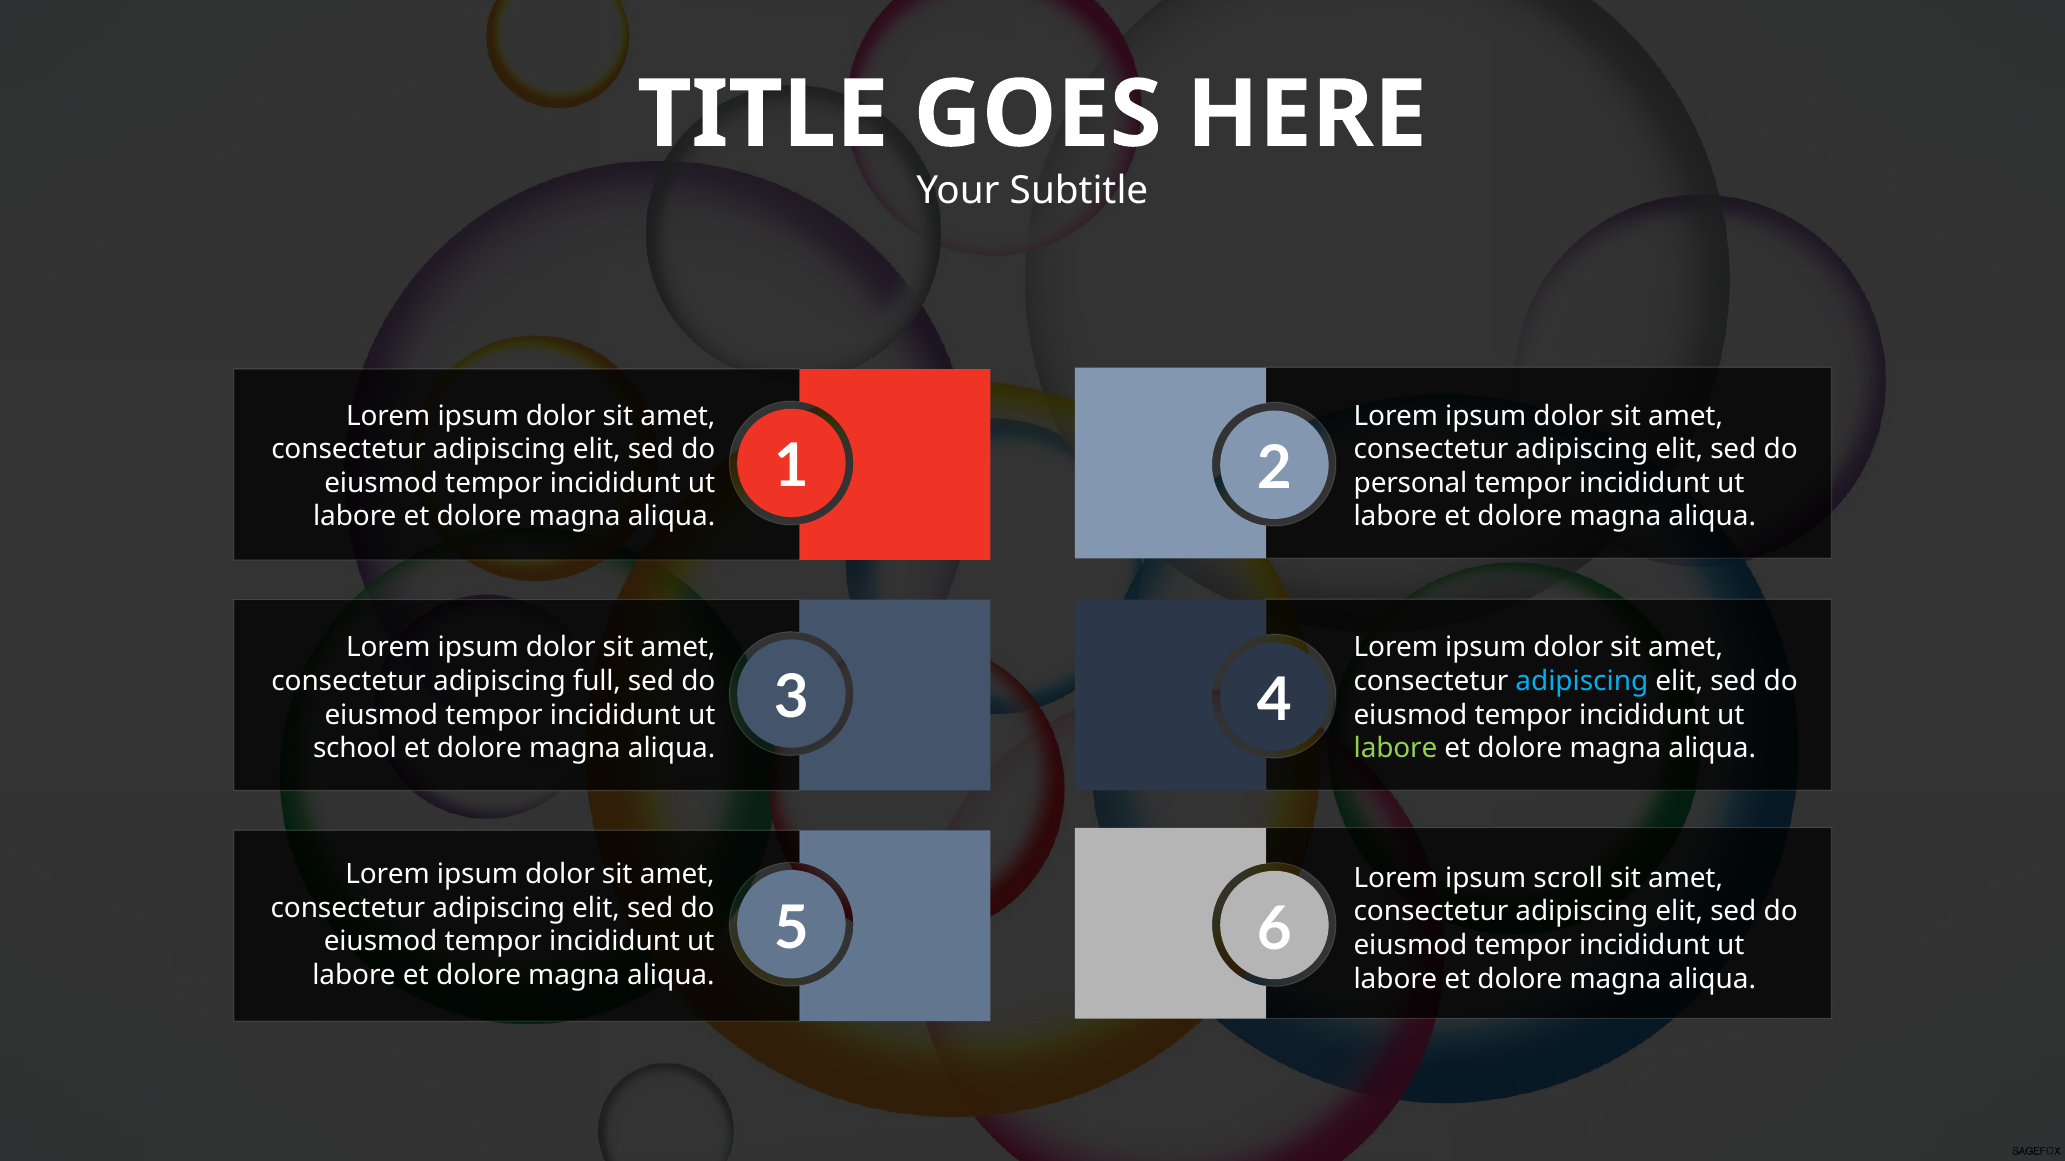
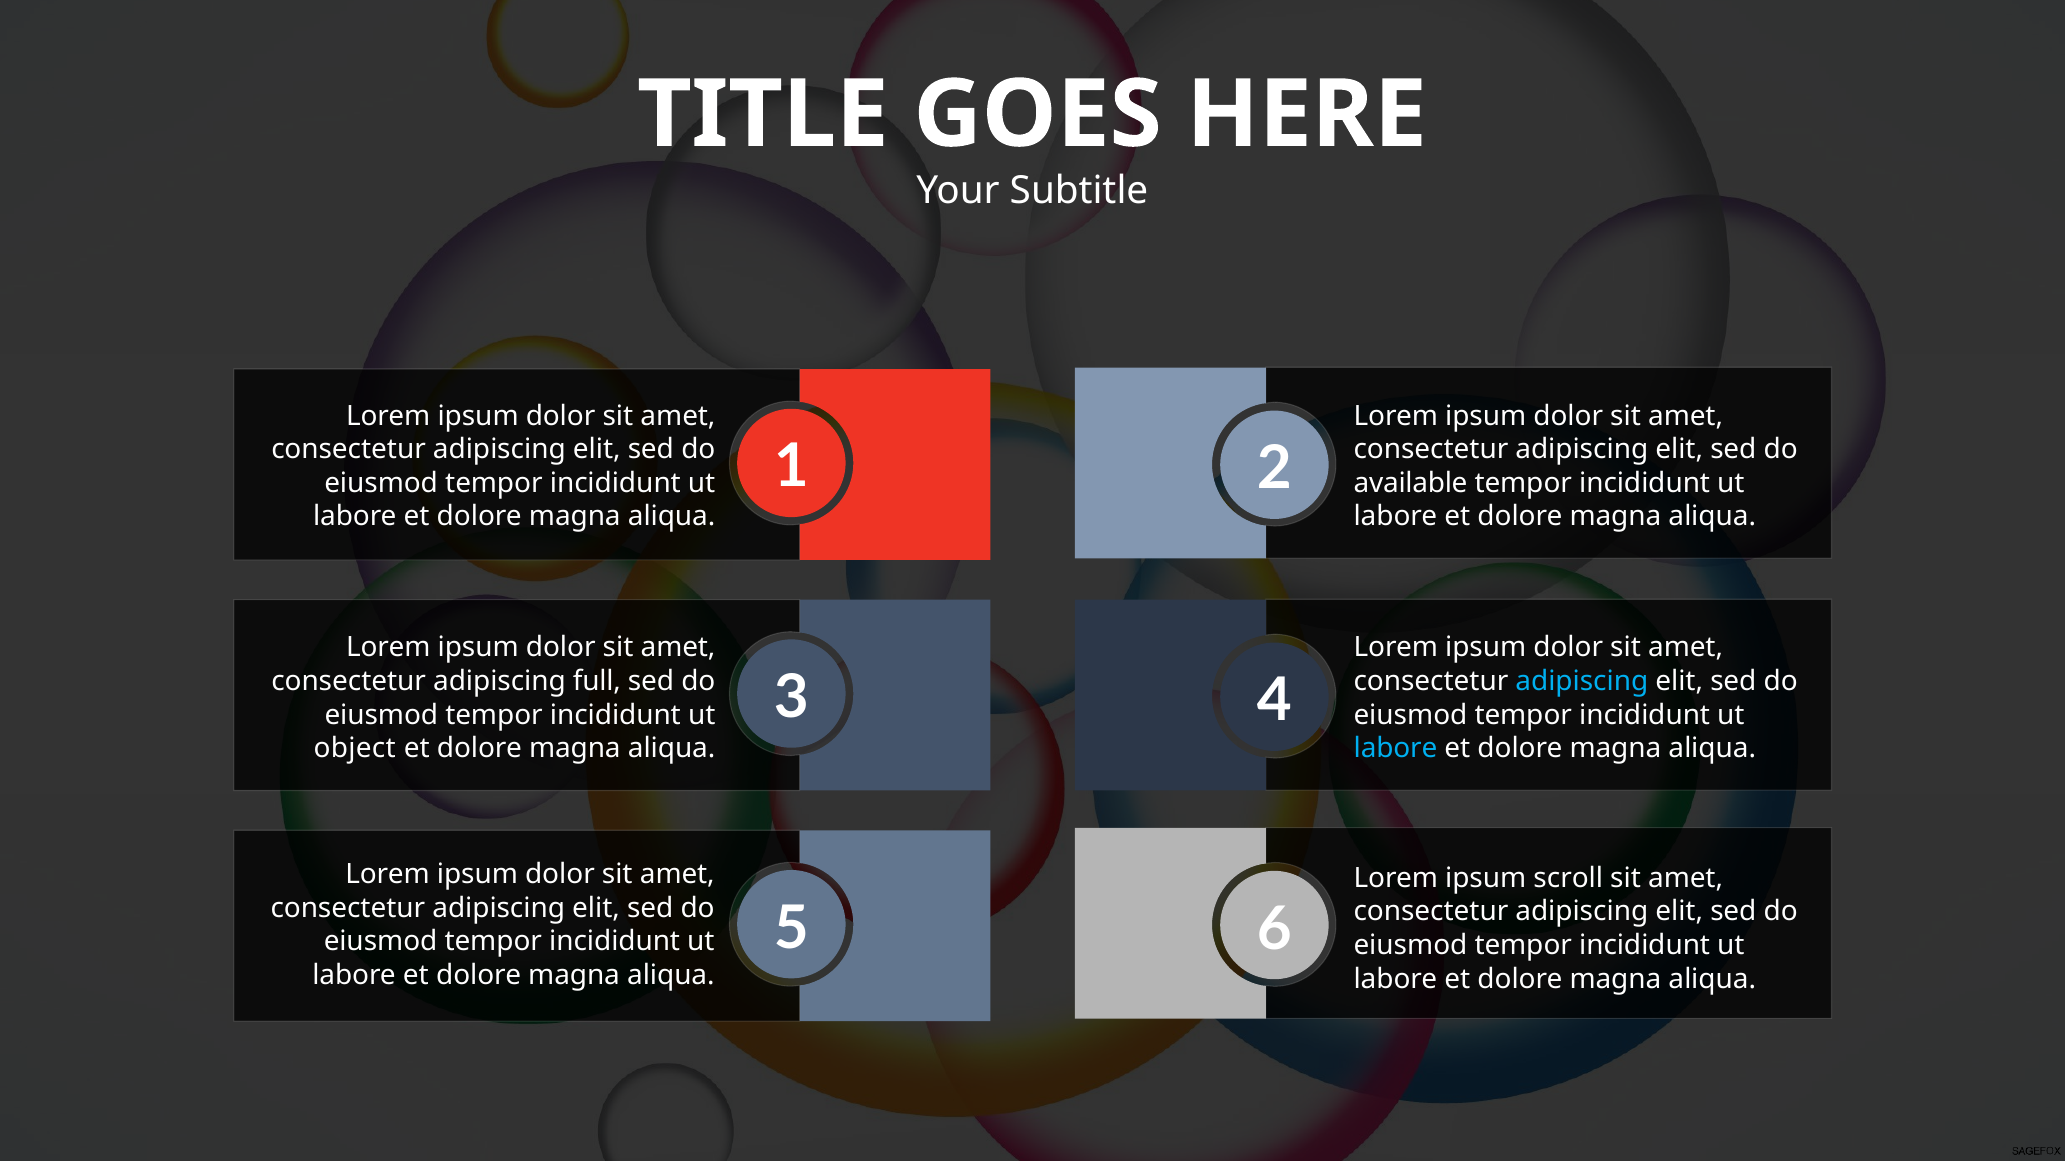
personal: personal -> available (1411, 483)
school: school -> object (355, 749)
labore colour: light green -> light blue (1396, 749)
